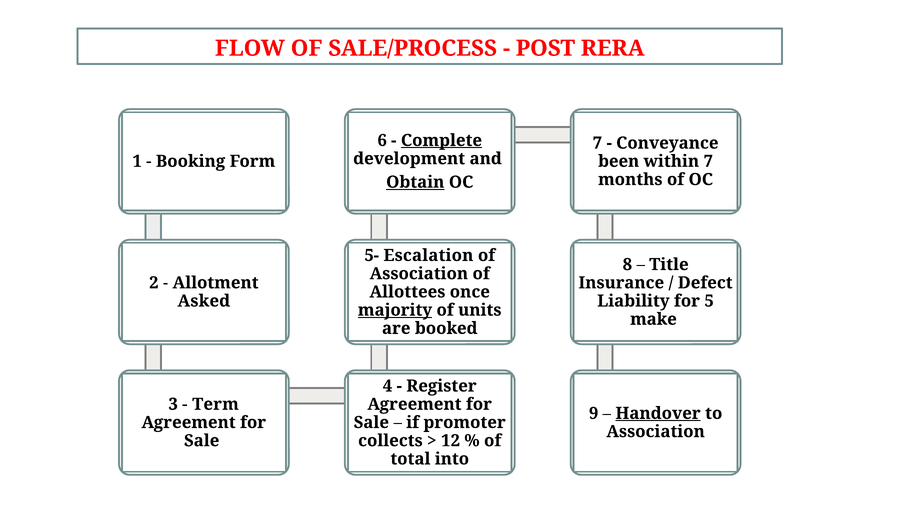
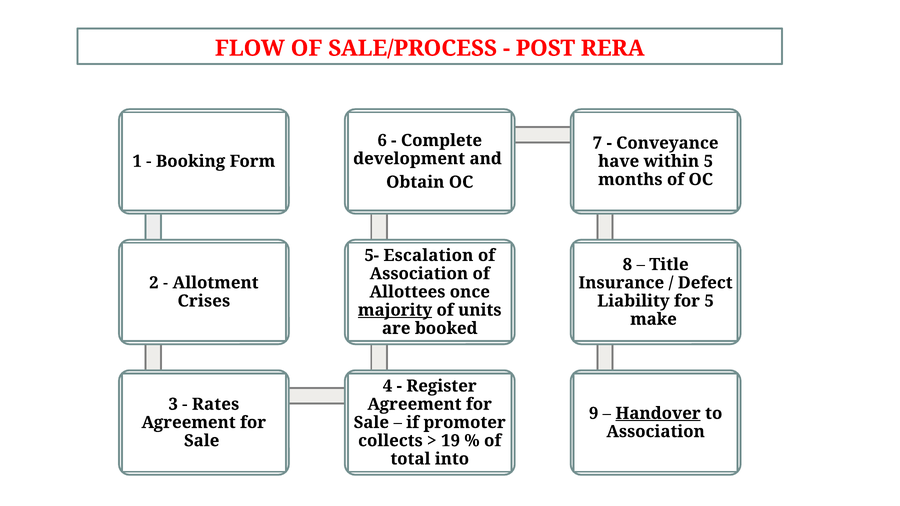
Complete underline: present -> none (441, 141)
been: been -> have (619, 161)
within 7: 7 -> 5 (708, 161)
Obtain underline: present -> none (415, 182)
Asked: Asked -> Crises (204, 301)
Term: Term -> Rates (216, 404)
12: 12 -> 19 (451, 441)
